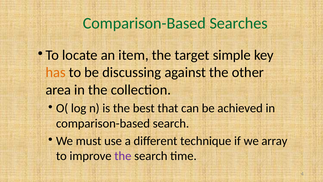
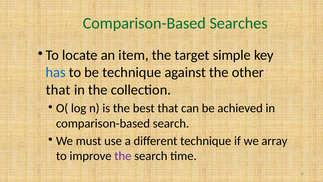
has colour: orange -> blue (56, 72)
be discussing: discussing -> technique (132, 72)
area: area -> that (58, 90)
